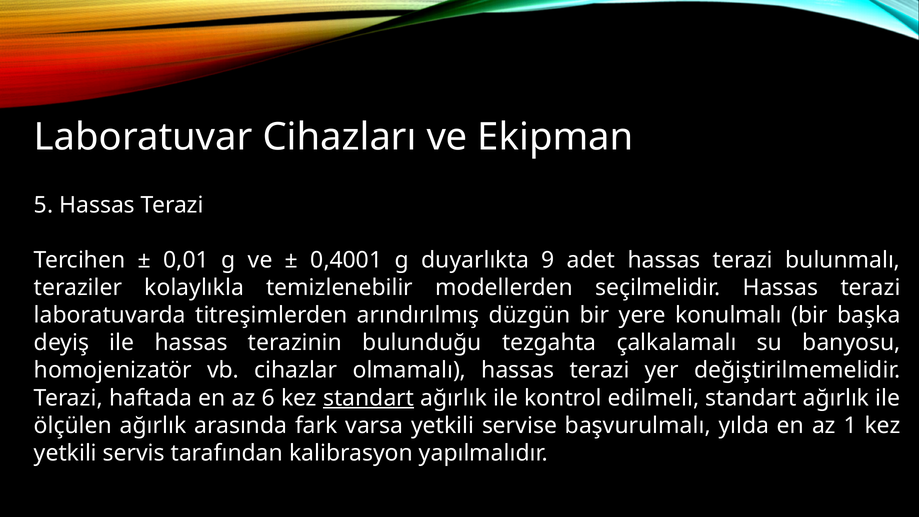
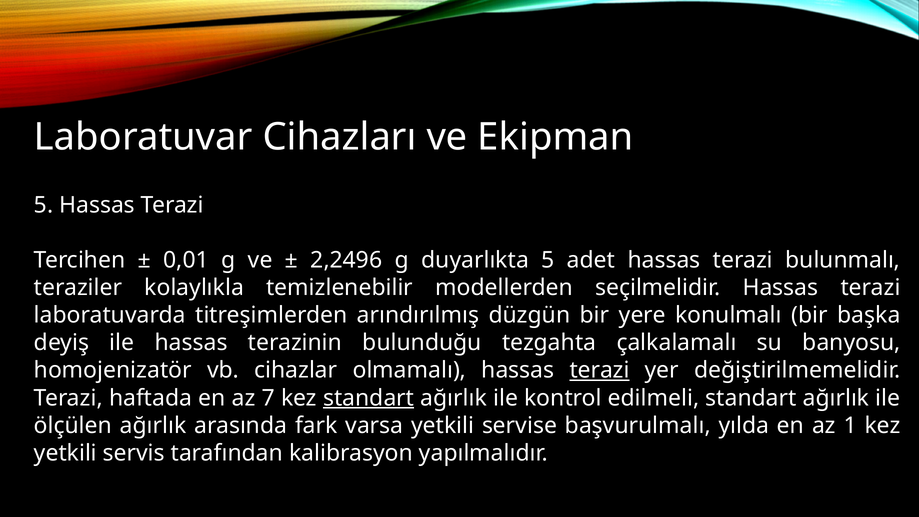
0,4001: 0,4001 -> 2,2496 (346, 260)
duyarlıkta 9: 9 -> 5 (548, 260)
terazi underline: none -> present (600, 370)
6: 6 -> 7 (268, 398)
